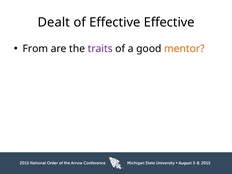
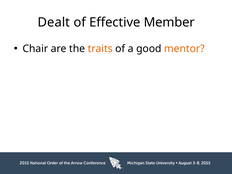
Effective Effective: Effective -> Member (169, 22)
From: From -> Chair (35, 49)
traits colour: purple -> orange (100, 49)
